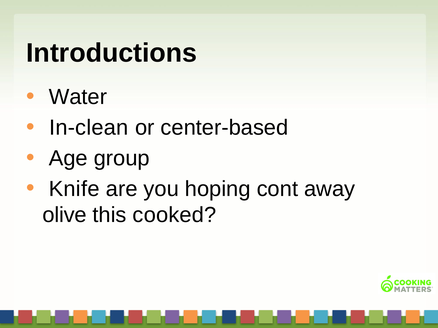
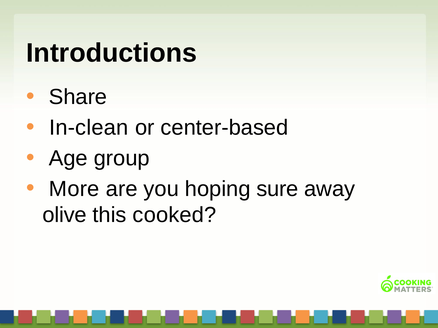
Water: Water -> Share (78, 97)
Knife: Knife -> More (74, 189)
cont: cont -> sure (278, 189)
